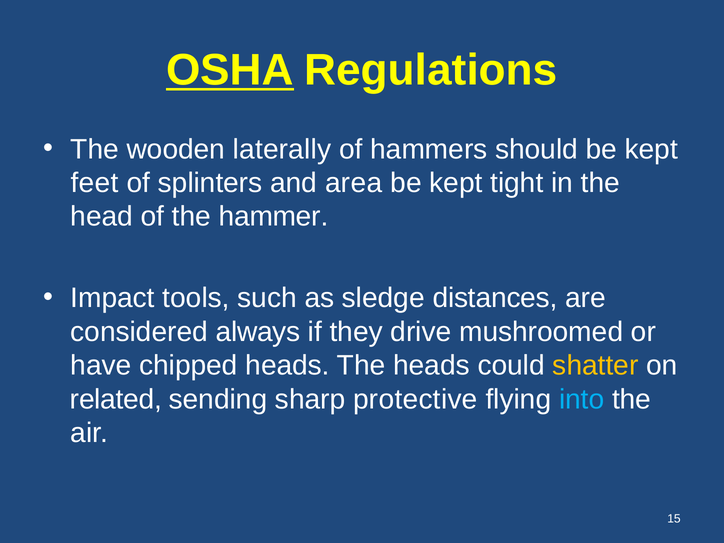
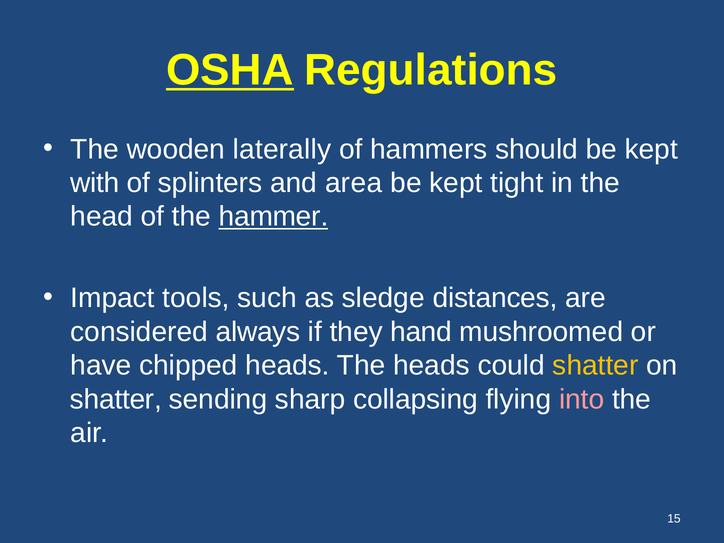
feet: feet -> with (95, 183)
hammer underline: none -> present (274, 217)
drive: drive -> hand (421, 332)
related: related -> shatter (116, 399)
protective: protective -> collapsing (415, 399)
into colour: light blue -> pink (582, 399)
